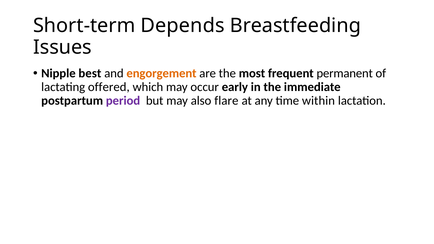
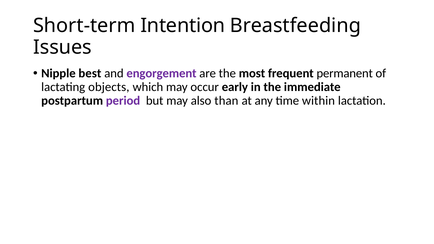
Depends: Depends -> Intention (183, 26)
engorgement colour: orange -> purple (161, 73)
offered: offered -> objects (109, 87)
flare: flare -> than (226, 101)
